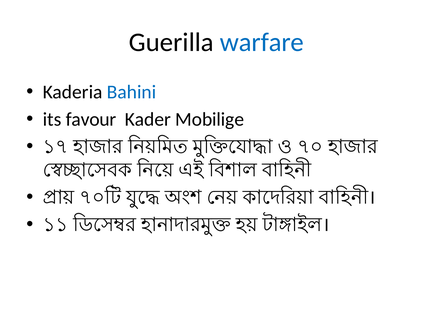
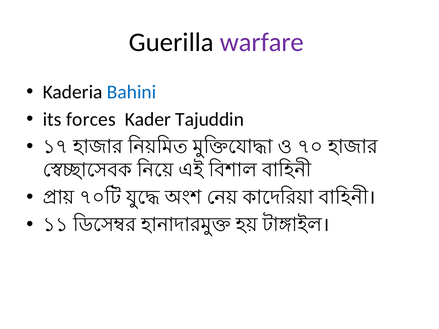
warfare colour: blue -> purple (262, 42)
favour: favour -> forces (91, 119)
Mobilige: Mobilige -> Tajuddin (210, 119)
